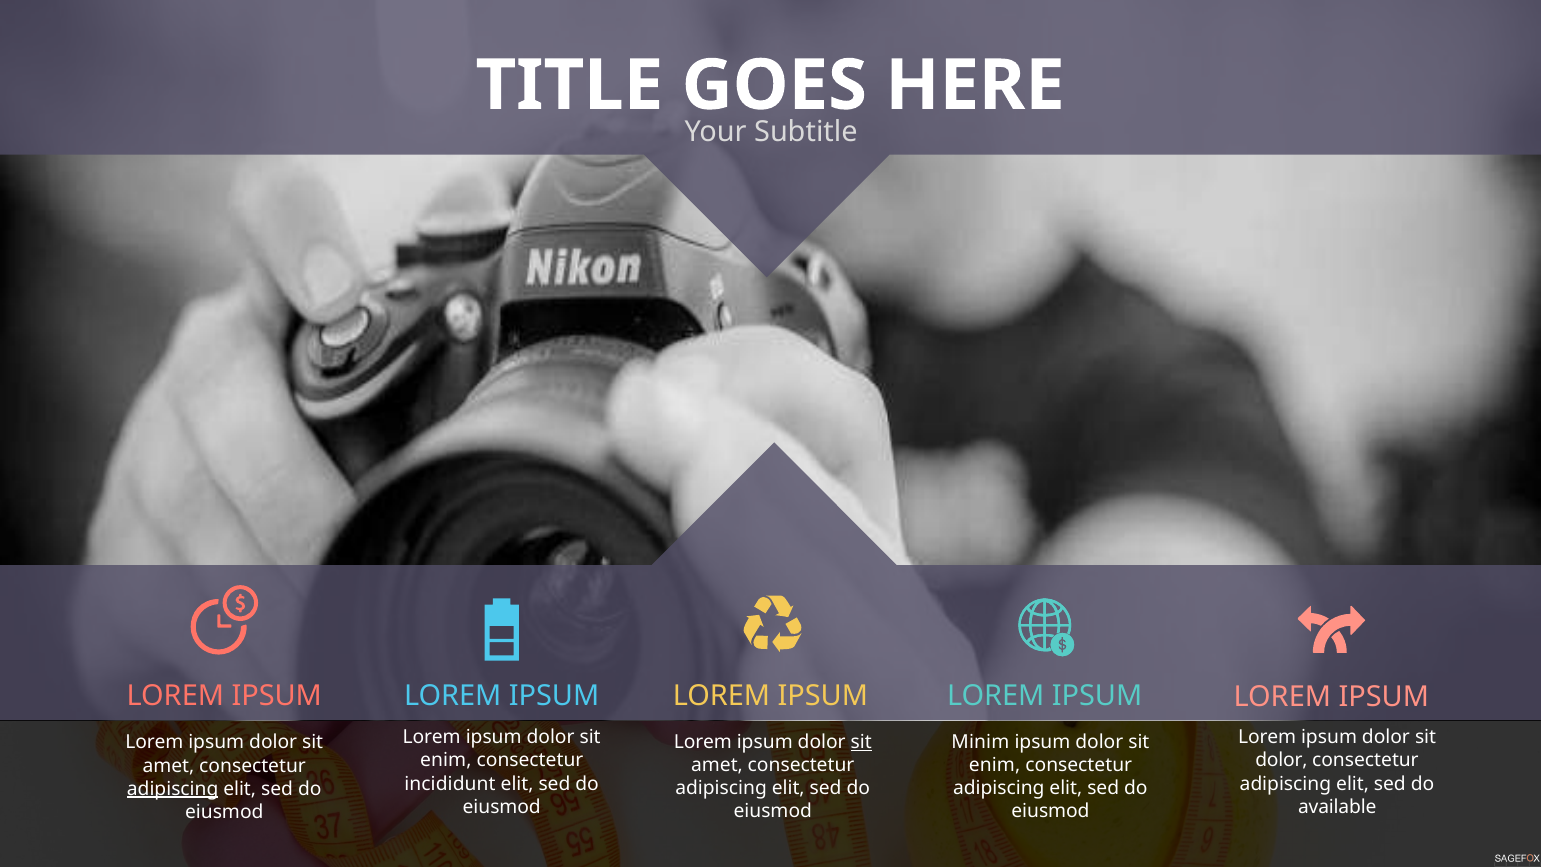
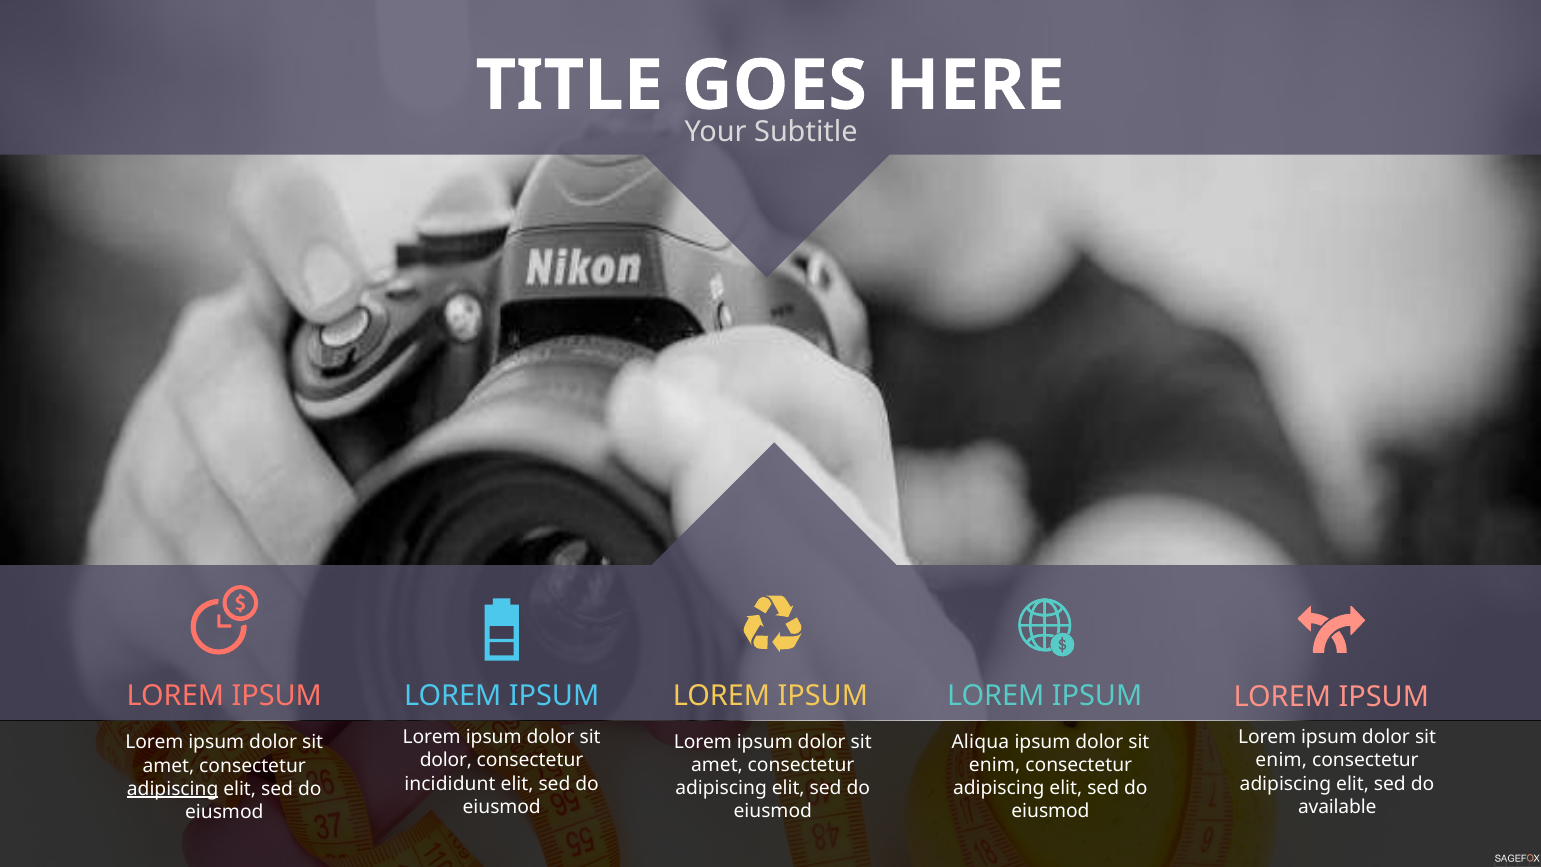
sit underline: present -> none (861, 742)
Minim: Minim -> Aliqua (980, 742)
enim: enim -> dolor (446, 760)
dolor: dolor -> enim (1281, 760)
